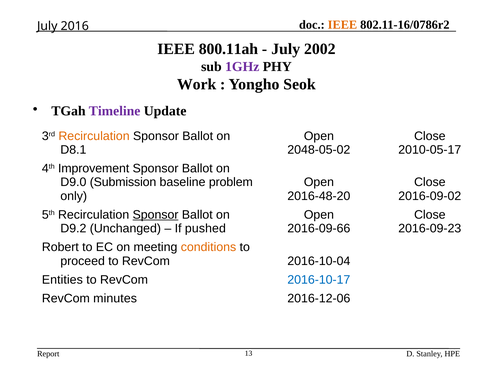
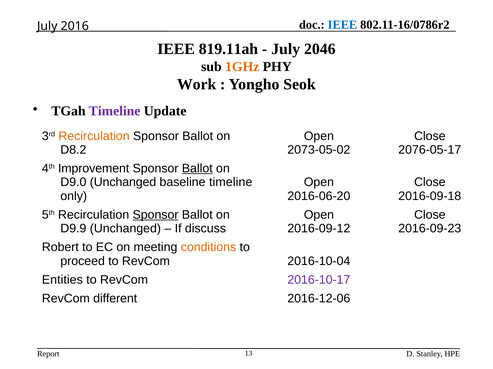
IEEE colour: orange -> blue (342, 25)
800.11ah: 800.11ah -> 819.11ah (228, 49)
2002: 2002 -> 2046 (320, 49)
1GHz colour: purple -> orange (242, 67)
D8.1: D8.1 -> D8.2 (73, 150)
2048-05-02: 2048-05-02 -> 2073-05-02 (319, 150)
2010-05-17: 2010-05-17 -> 2076-05-17 (430, 150)
Ballot underline: none -> present (197, 169)
D9.0 Submission: Submission -> Unchanged (123, 183)
baseline problem: problem -> timeline (231, 183)
2016-48-20: 2016-48-20 -> 2016-06-20 (319, 196)
2016-09-02: 2016-09-02 -> 2016-09-18 (430, 196)
D9.2: D9.2 -> D9.9 (73, 229)
pushed: pushed -> discuss (205, 229)
2016-09-66: 2016-09-66 -> 2016-09-12 (319, 229)
2016-10-17 colour: blue -> purple (319, 280)
minutes: minutes -> different (115, 299)
